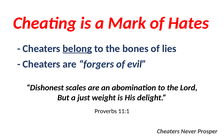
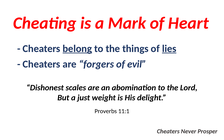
Hates: Hates -> Heart (188, 23)
bones: bones -> things (135, 49)
lies underline: none -> present (169, 49)
